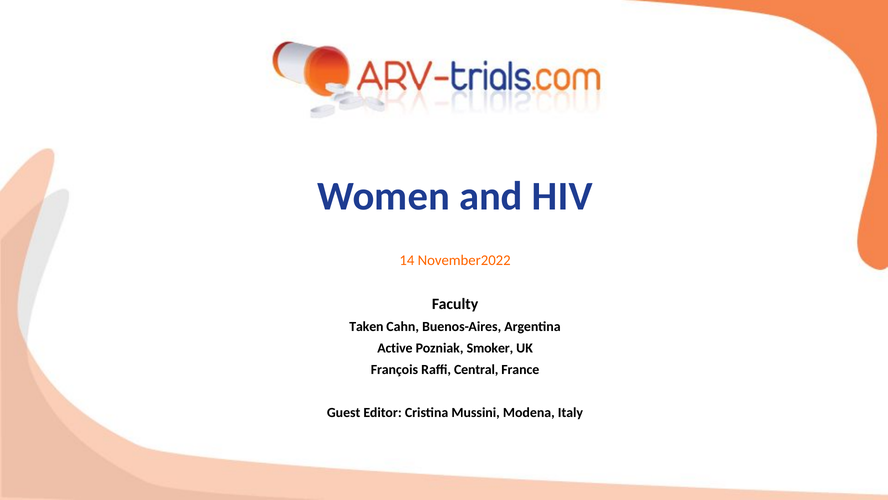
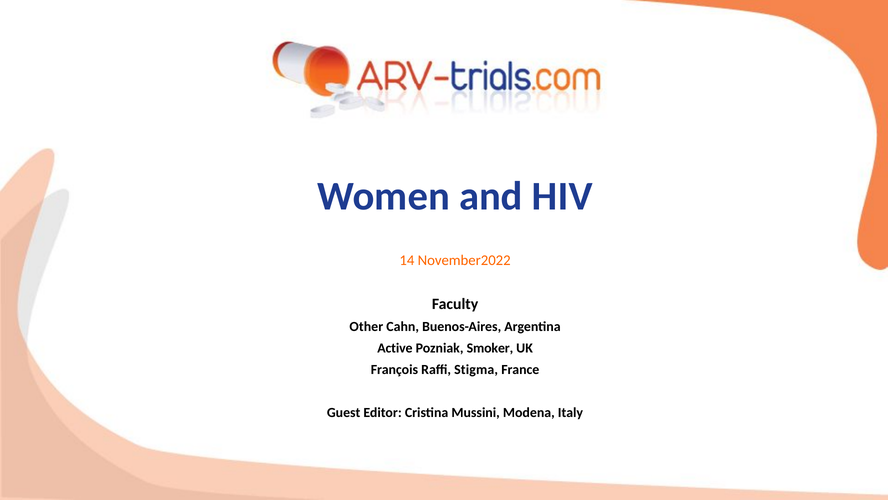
Taken: Taken -> Other (366, 326)
Central: Central -> Stigma (476, 369)
